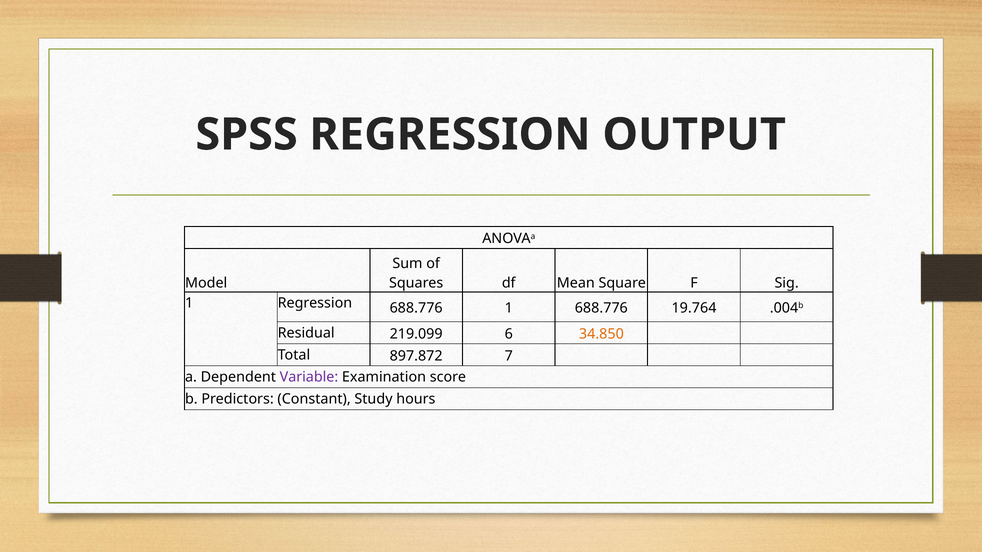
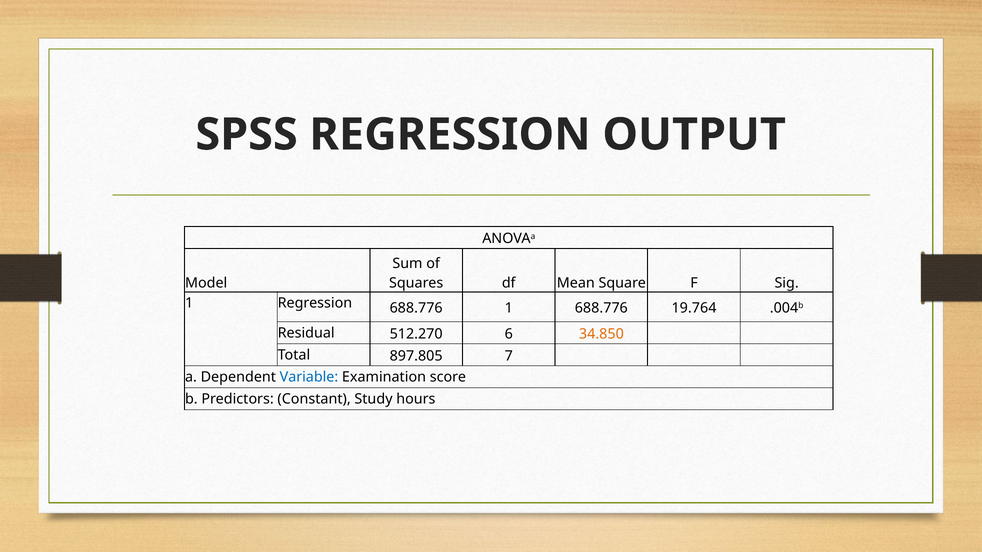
219.099: 219.099 -> 512.270 (416, 334)
897.872: 897.872 -> 897.805 (416, 356)
Variable colour: purple -> blue (309, 377)
